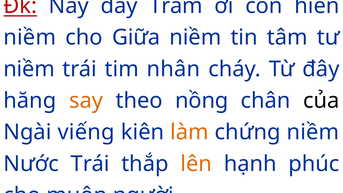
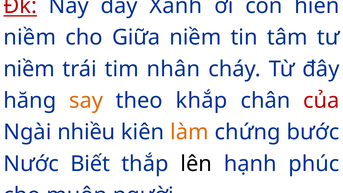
Trầm: Trầm -> Xanh (176, 6)
nồng: nồng -> khắp (202, 101)
của colour: black -> red (321, 101)
viếng: viếng -> nhiều (86, 132)
chứng niềm: niềm -> bước (313, 132)
Nước Trái: Trái -> Biết (90, 164)
lên colour: orange -> black (196, 164)
